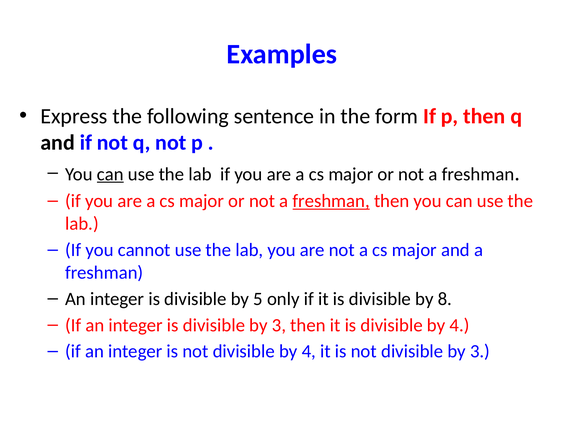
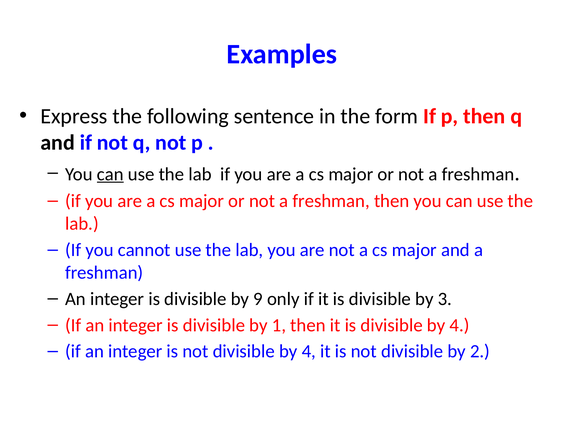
freshman underline: present -> none (331, 201)
5: 5 -> 9 (258, 299)
8: 8 -> 3 (445, 299)
is divisible by 3: 3 -> 1 (279, 325)
not divisible by 3: 3 -> 2 (480, 351)
